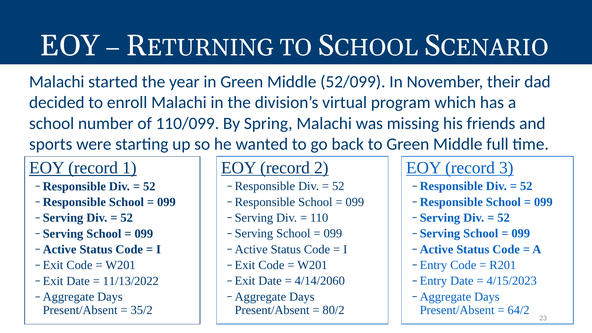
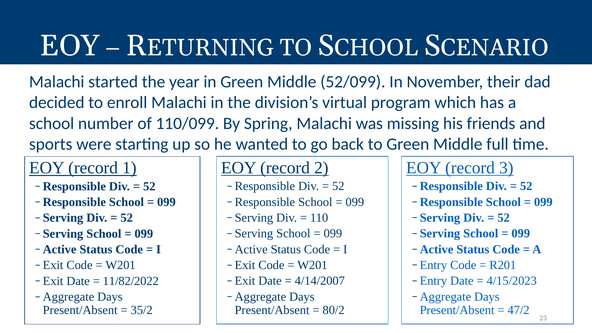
4/14/2060: 4/14/2060 -> 4/14/2007 (320, 281)
11/13/2022: 11/13/2022 -> 11/82/2022 (131, 281)
64/2: 64/2 -> 47/2 (519, 310)
